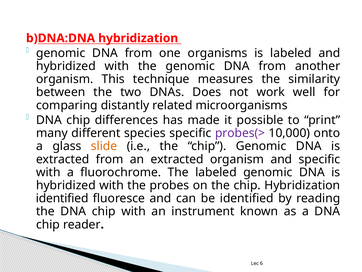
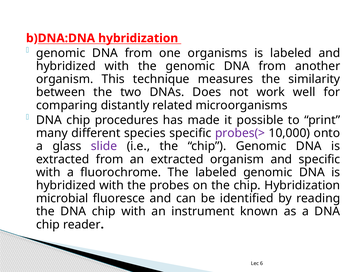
differences: differences -> procedures (127, 120)
slide colour: orange -> purple (104, 146)
identified: identified -> microbial (62, 198)
